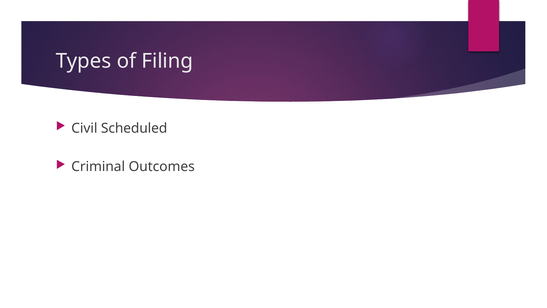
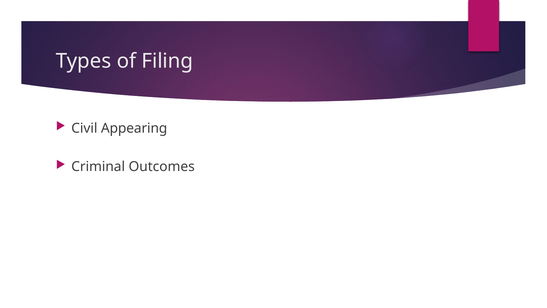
Scheduled: Scheduled -> Appearing (134, 128)
